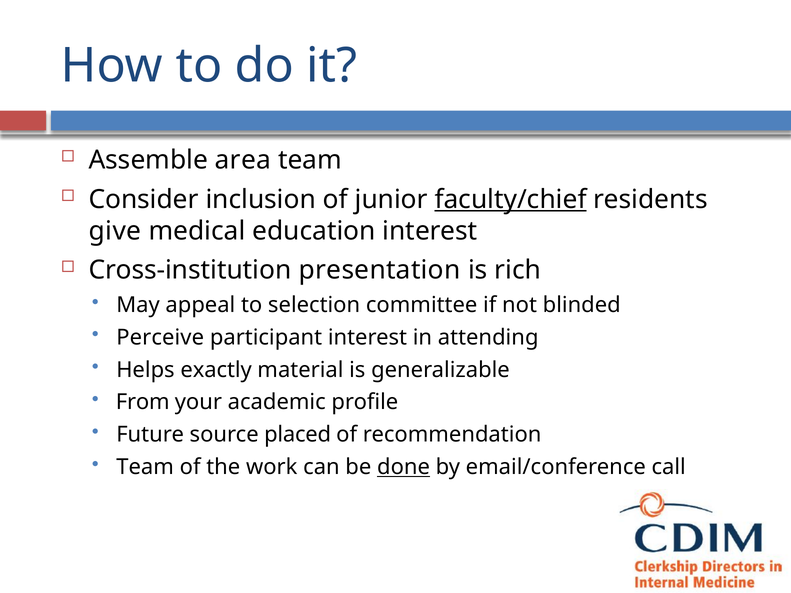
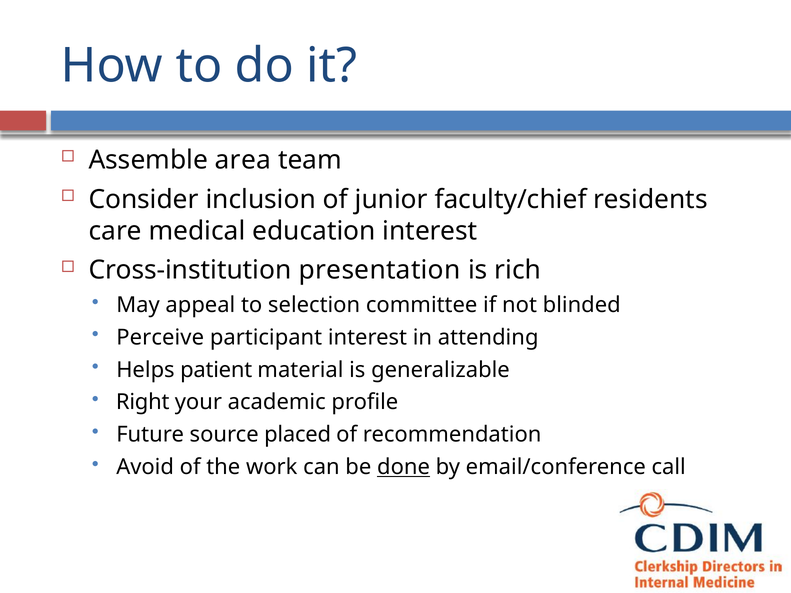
faculty/chief underline: present -> none (511, 199)
give: give -> care (115, 231)
exactly: exactly -> patient (216, 370)
From: From -> Right (143, 402)
Team: Team -> Avoid (145, 467)
